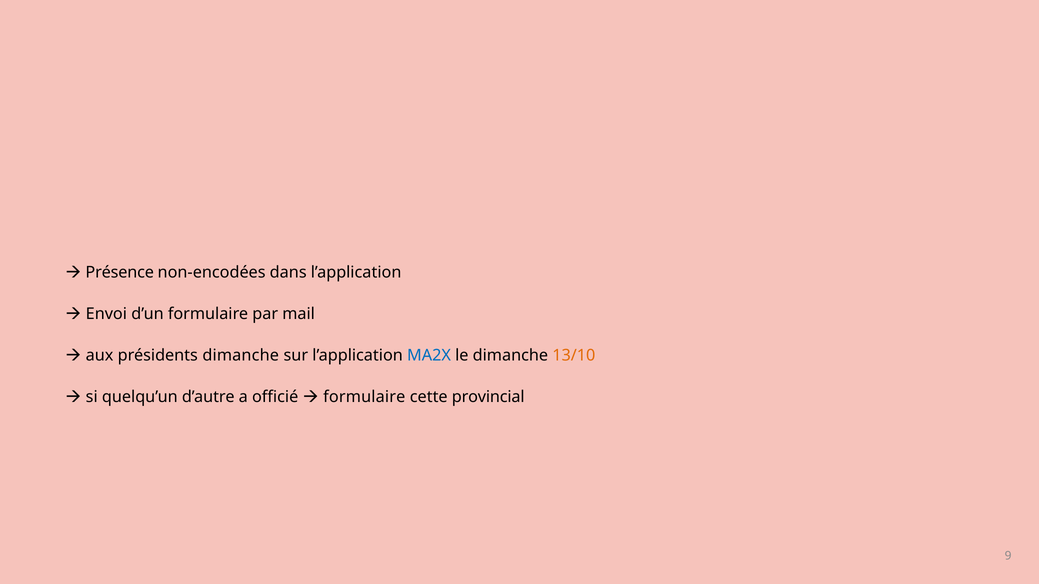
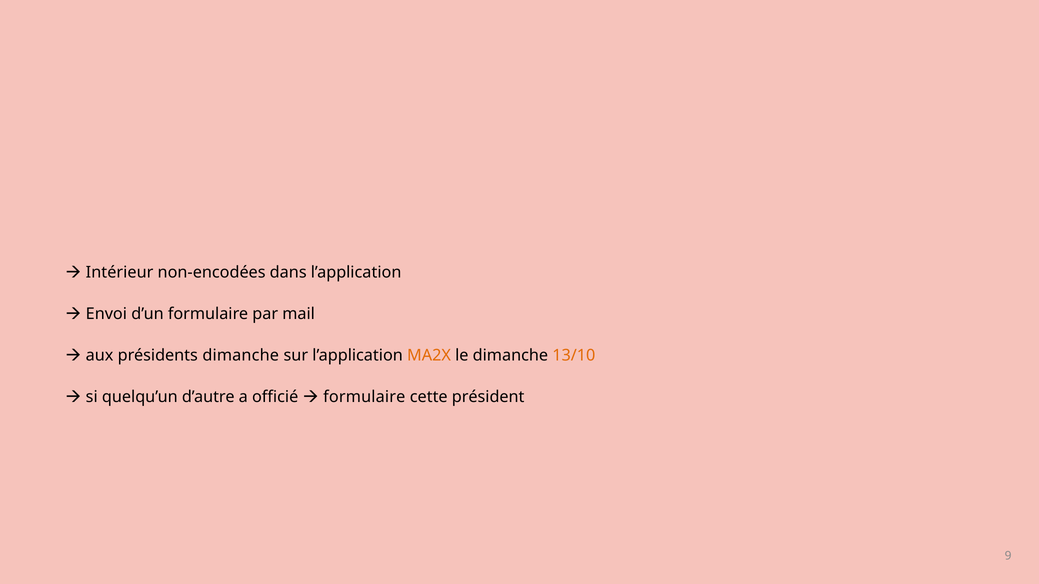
Présence: Présence -> Intérieur (120, 273)
MA2X colour: blue -> orange (429, 356)
provincial: provincial -> président (488, 397)
